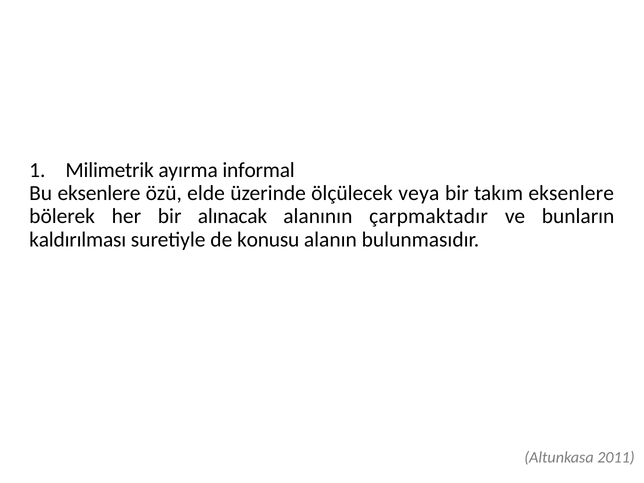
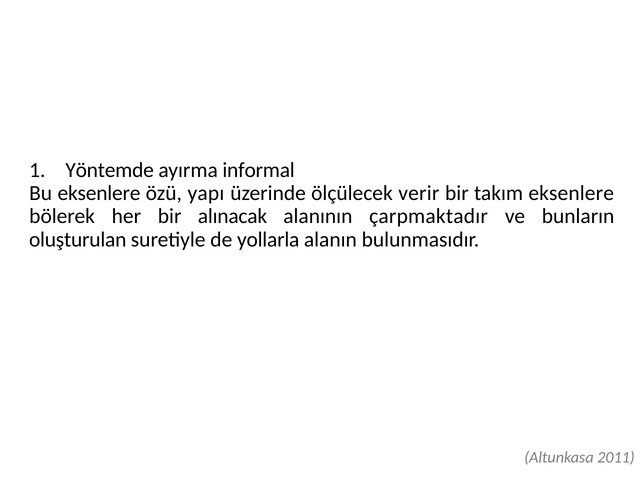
Milimetrik: Milimetrik -> Yöntemde (110, 170)
elde: elde -> yapı (206, 193)
veya: veya -> verir (419, 193)
kaldırılması: kaldırılması -> oluşturulan (78, 240)
konusu: konusu -> yollarla (268, 240)
